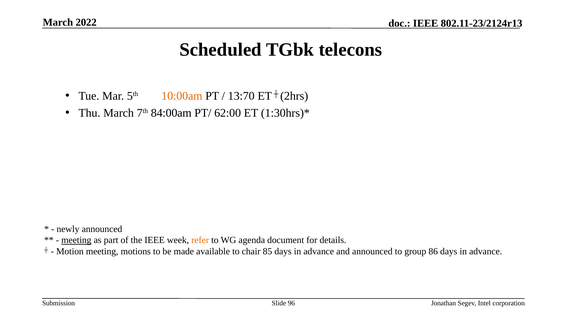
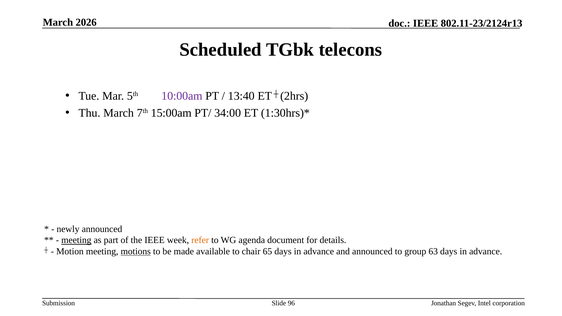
2022: 2022 -> 2026 (86, 22)
10:00am colour: orange -> purple (182, 96)
13:70: 13:70 -> 13:40 (241, 96)
84:00am: 84:00am -> 15:00am (171, 113)
62:00: 62:00 -> 34:00 (228, 113)
motions underline: none -> present (136, 252)
85: 85 -> 65 (267, 252)
86: 86 -> 63 (433, 252)
